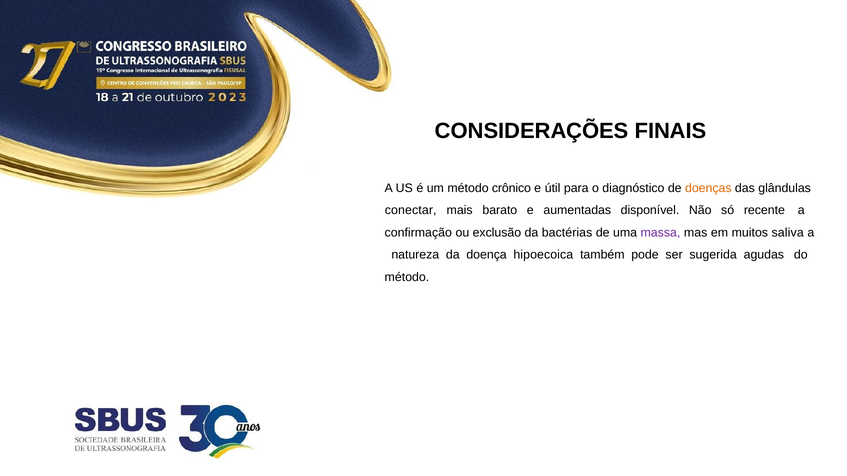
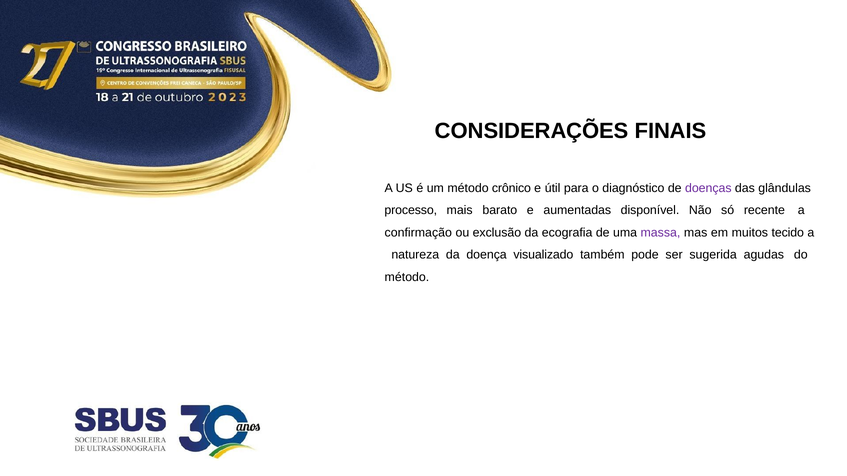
doenças colour: orange -> purple (708, 188)
conectar: conectar -> processo (411, 210)
bactérias: bactérias -> ecografia (567, 233)
saliva: saliva -> tecido (788, 233)
hipoecoica: hipoecoica -> visualizado (543, 255)
